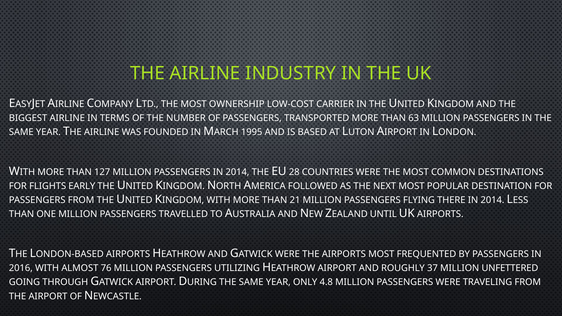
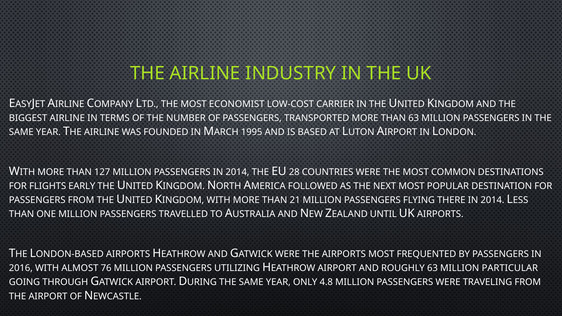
OWNERSHIP: OWNERSHIP -> ECONOMIST (237, 104)
ROUGHLY 37: 37 -> 63 (432, 268)
UNFETTERED: UNFETTERED -> PARTICULAR (510, 268)
